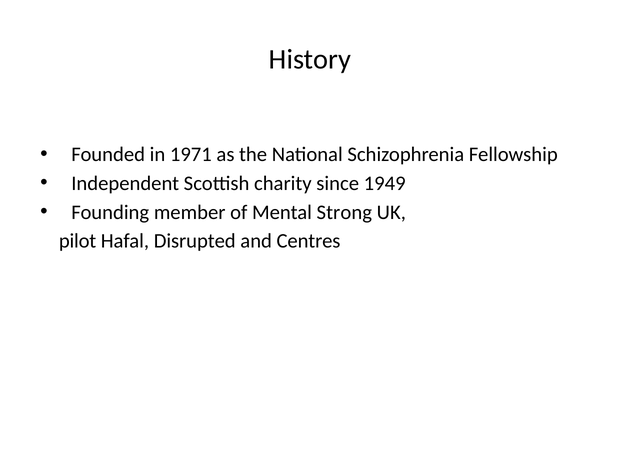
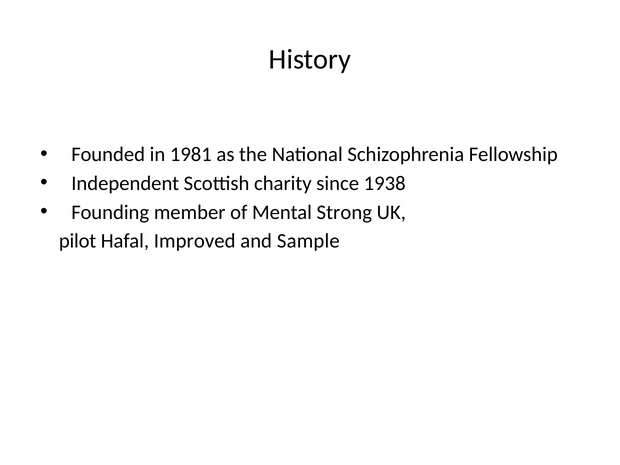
1971: 1971 -> 1981 (191, 154)
1949: 1949 -> 1938 (385, 183)
Disrupted: Disrupted -> Improved (195, 241)
Centres: Centres -> Sample (308, 241)
